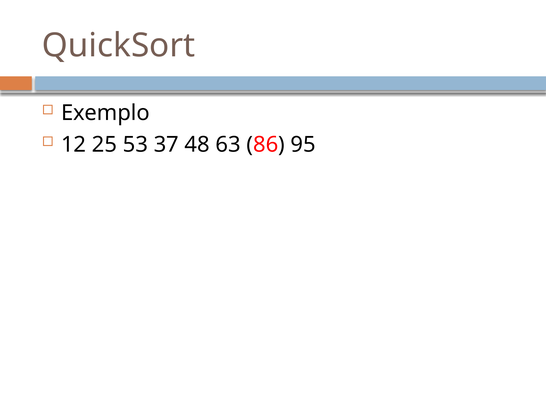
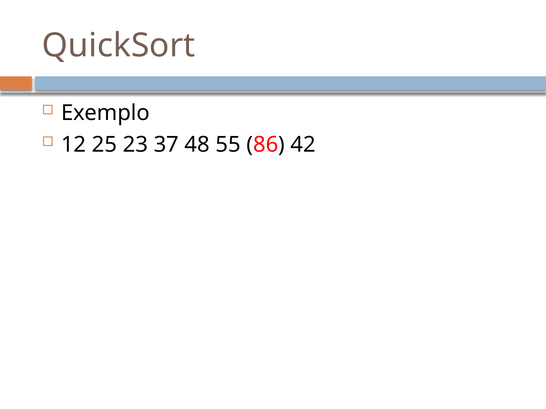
53: 53 -> 23 (135, 145)
63: 63 -> 55 (228, 145)
95: 95 -> 42 (303, 145)
